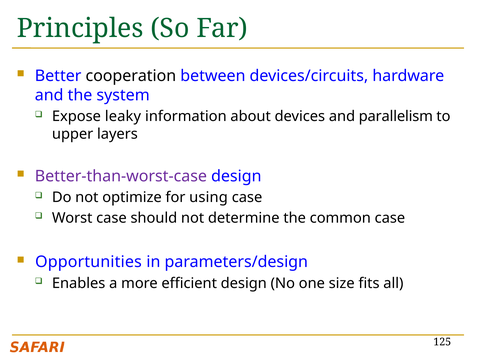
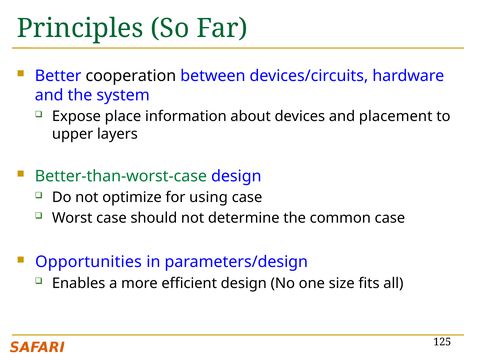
leaky: leaky -> place (123, 116)
parallelism: parallelism -> placement (396, 116)
Better-than-worst-case colour: purple -> green (121, 176)
